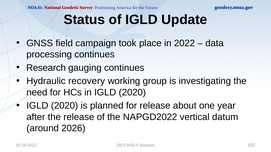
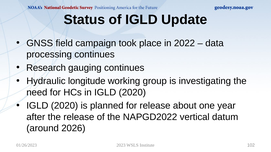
recovery: recovery -> longitude (87, 81)
